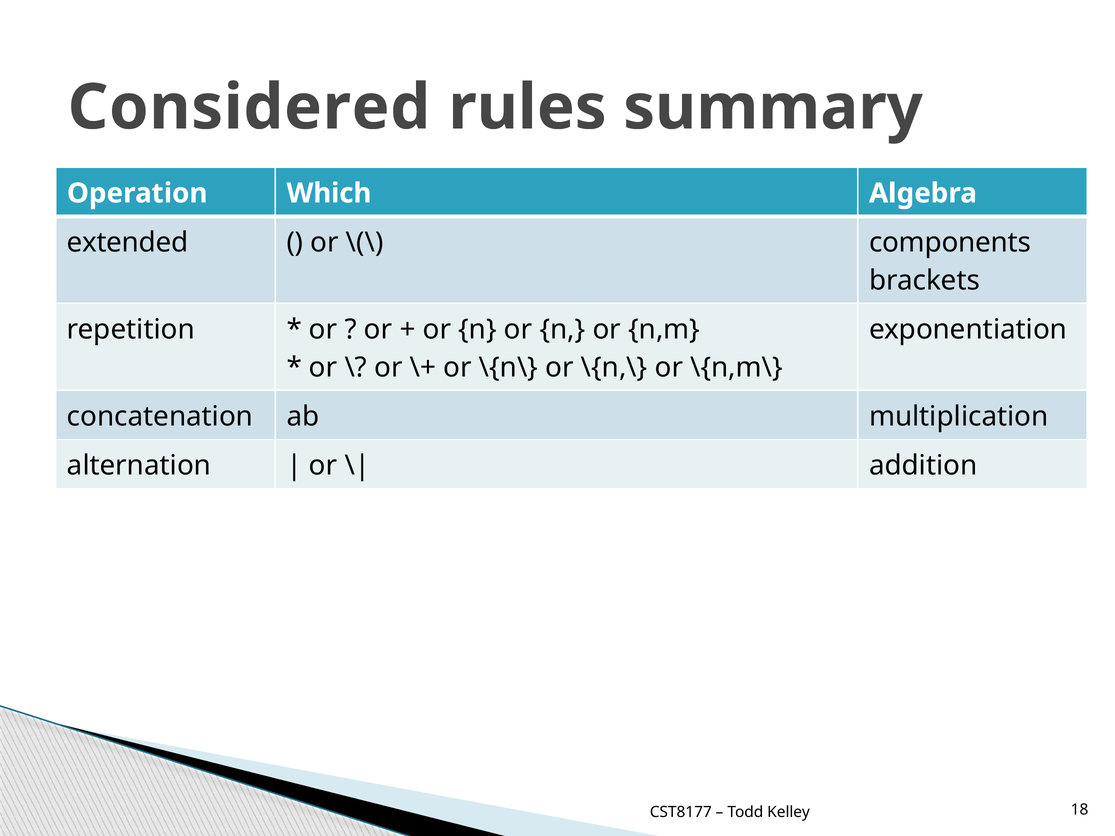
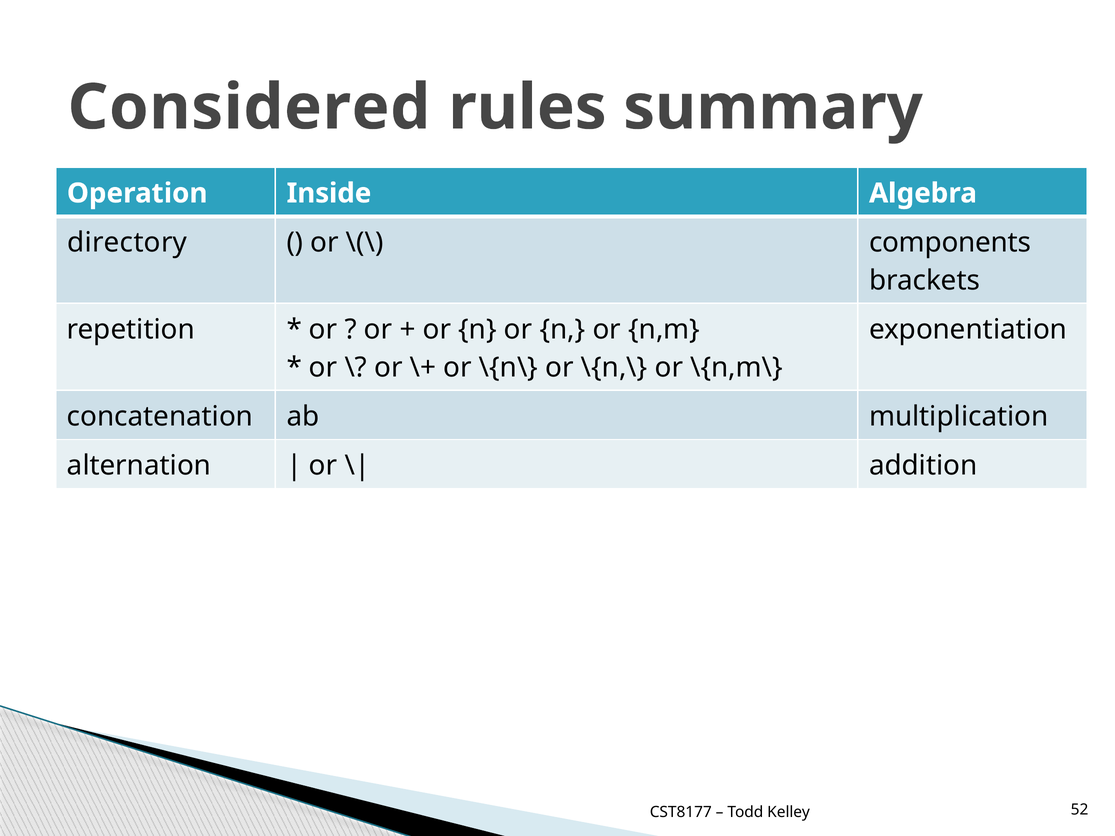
Which: Which -> Inside (329, 193)
extended: extended -> directory (127, 242)
18: 18 -> 52 (1080, 810)
